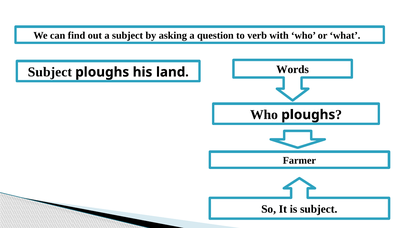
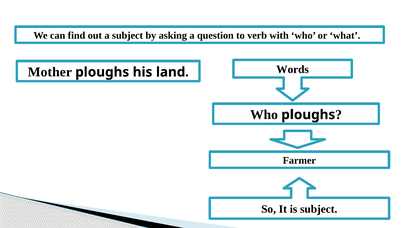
Subject: Subject -> Mother (50, 72)
